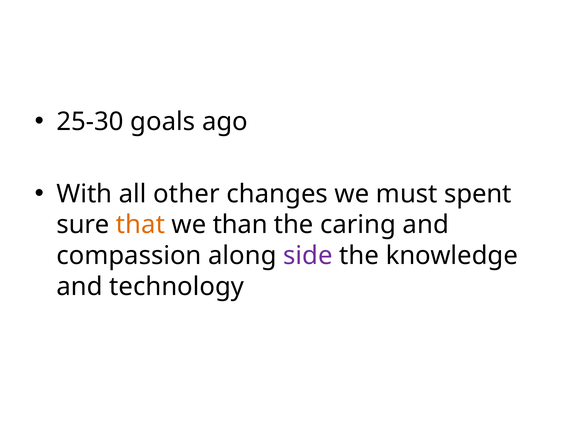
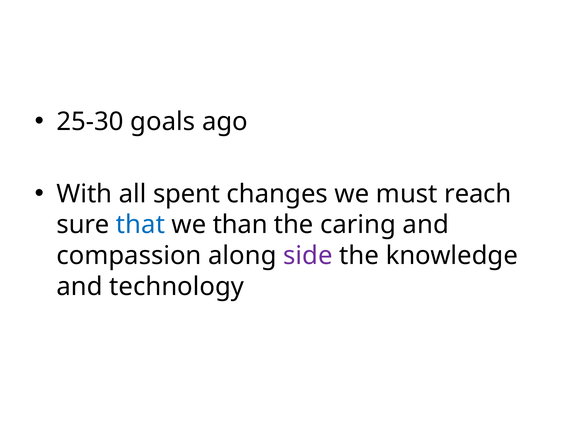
other: other -> spent (187, 194)
spent: spent -> reach (478, 194)
that colour: orange -> blue (140, 224)
